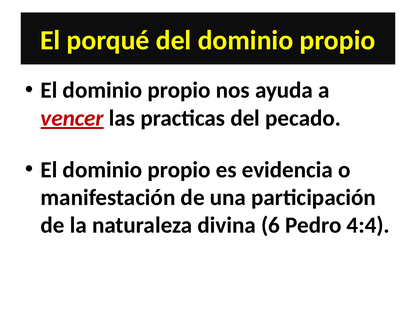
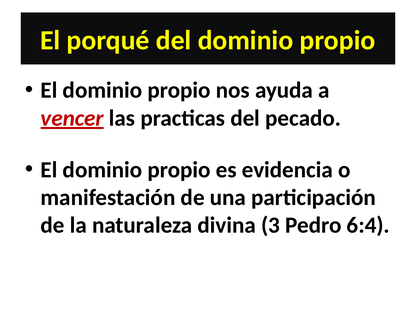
6: 6 -> 3 (271, 225)
4:4: 4:4 -> 6:4 (368, 225)
